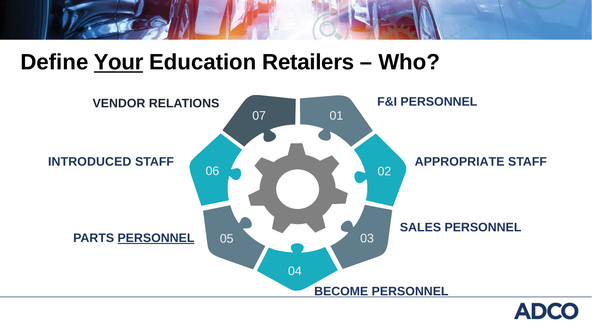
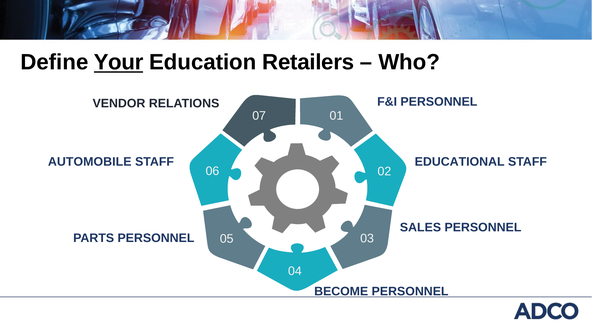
INTRODUCED: INTRODUCED -> AUTOMOBILE (90, 162)
APPROPRIATE: APPROPRIATE -> EDUCATIONAL (460, 162)
PERSONNEL underline: present -> none (156, 238)
